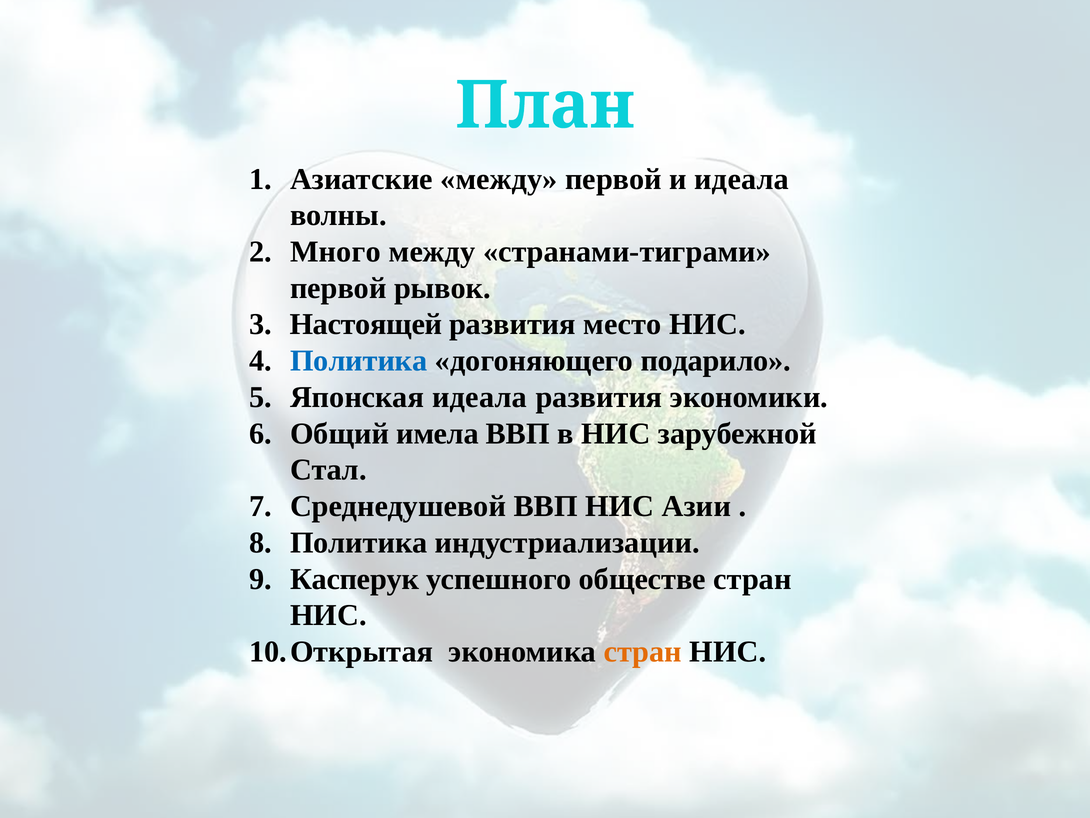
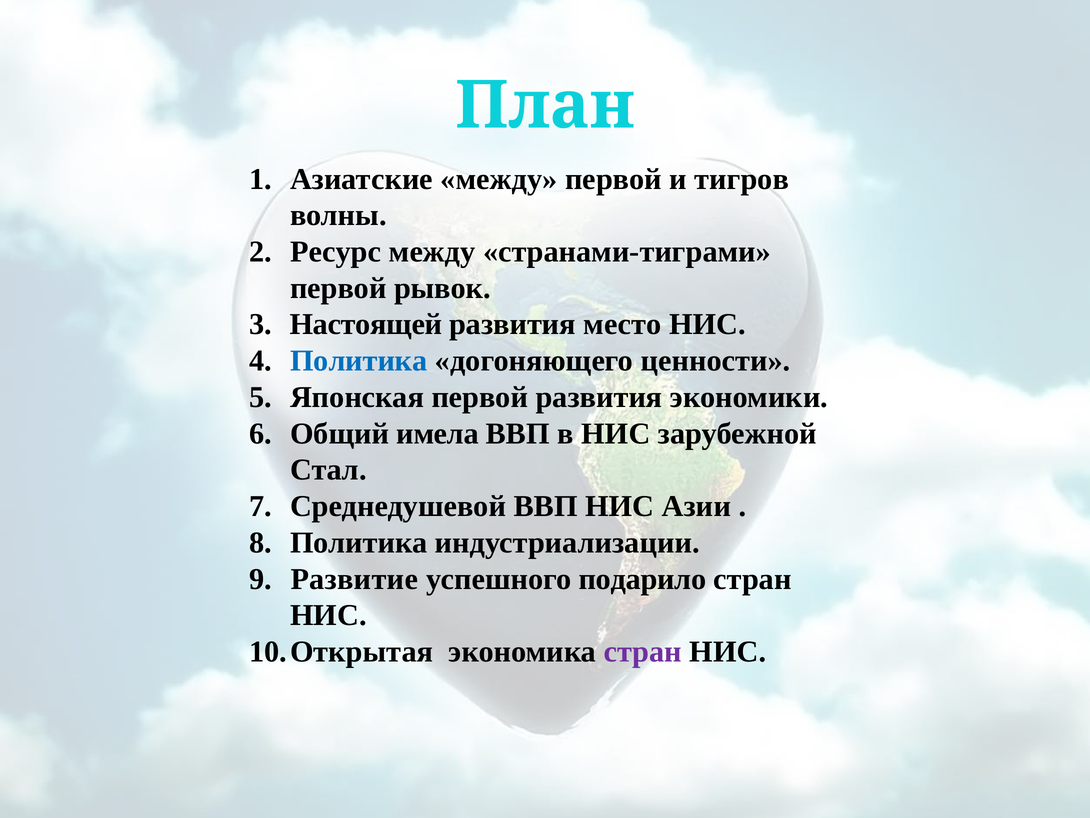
и идеала: идеала -> тигров (742, 179)
Много: Много -> Ресурс (336, 252)
подарило: подарило -> ценности (716, 361)
Японская идеала: идеала -> первой (480, 397)
Касперук: Касперук -> Развитие (354, 579)
обществе: обществе -> подарило (643, 579)
стран colour: orange -> purple (643, 651)
